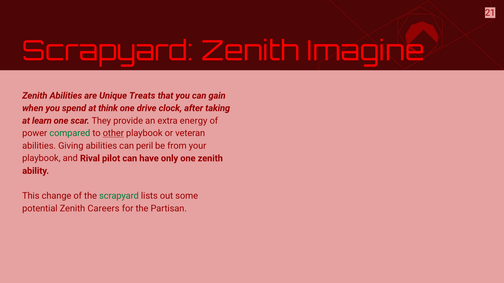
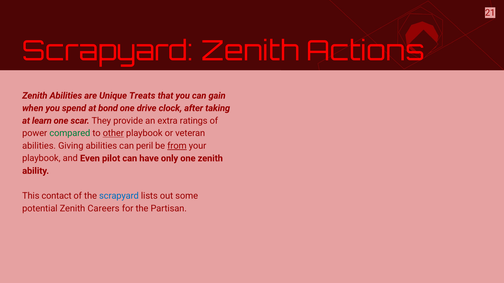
Imagine: Imagine -> Actions (366, 51)
think: think -> bond (108, 108)
energy: energy -> ratings (194, 121)
from underline: none -> present (177, 146)
Rival: Rival -> Even (90, 159)
change: change -> contact (57, 196)
scrapyard colour: green -> blue (119, 196)
